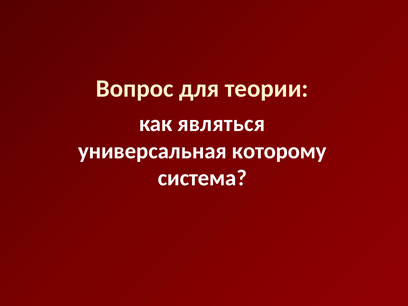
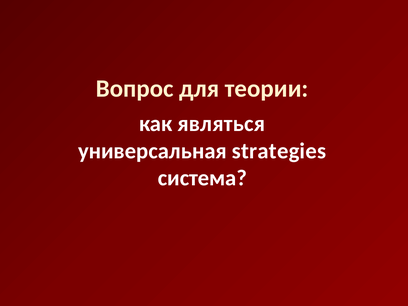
которому: которому -> strategies (279, 151)
